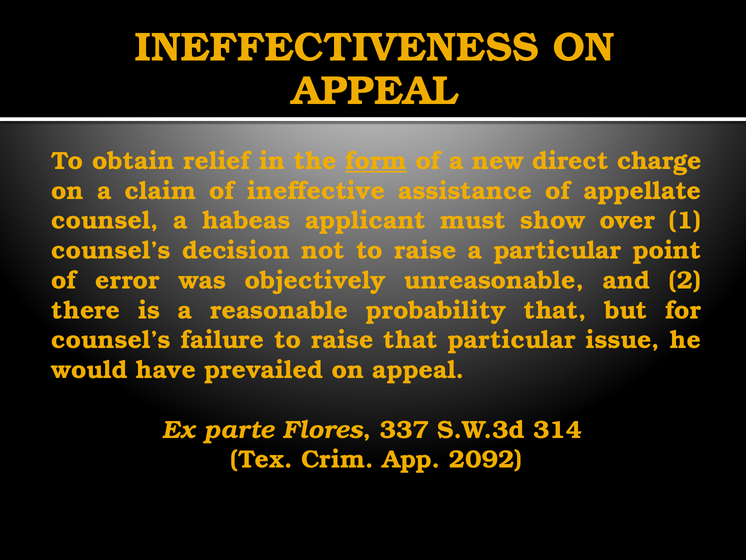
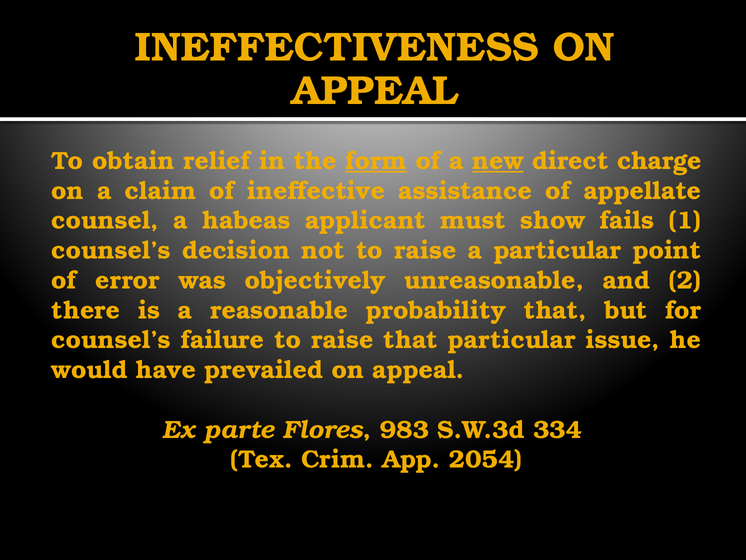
new underline: none -> present (498, 161)
over: over -> fails (627, 221)
337: 337 -> 983 (404, 429)
314: 314 -> 334 (558, 429)
2092: 2092 -> 2054 (486, 459)
